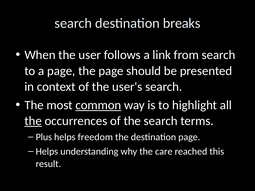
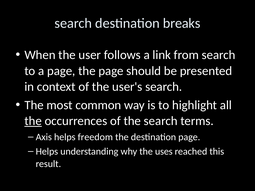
common underline: present -> none (98, 105)
Plus: Plus -> Axis (44, 137)
care: care -> uses (164, 152)
